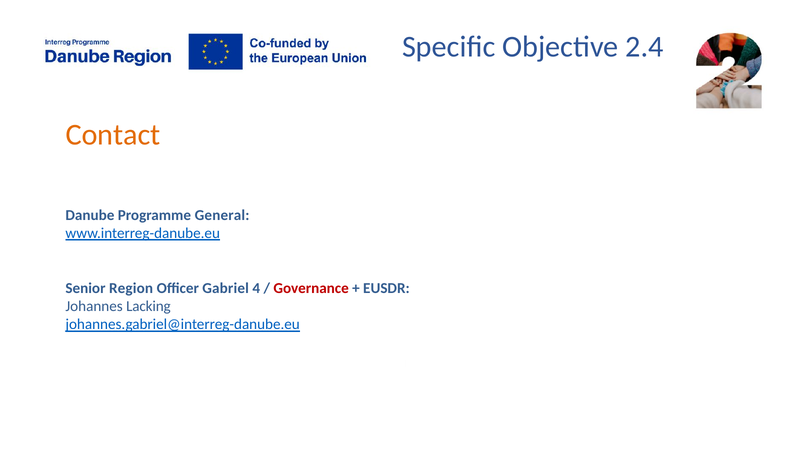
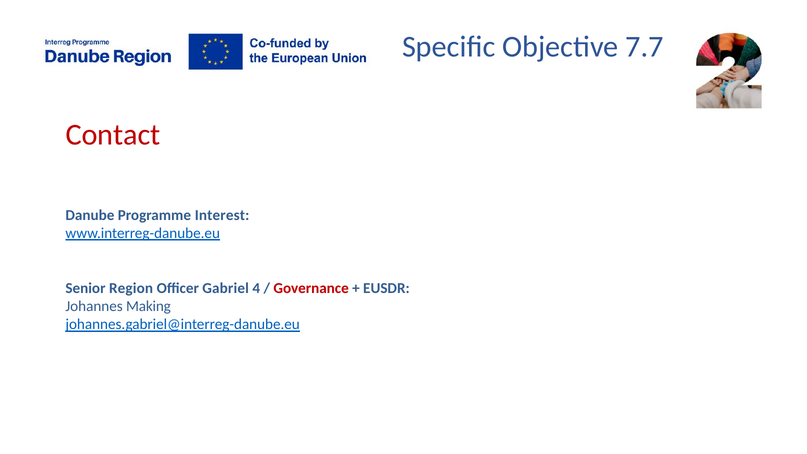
2.4: 2.4 -> 7.7 (644, 47)
Contact colour: orange -> red (113, 135)
General: General -> Interest (222, 215)
Lacking: Lacking -> Making (148, 306)
